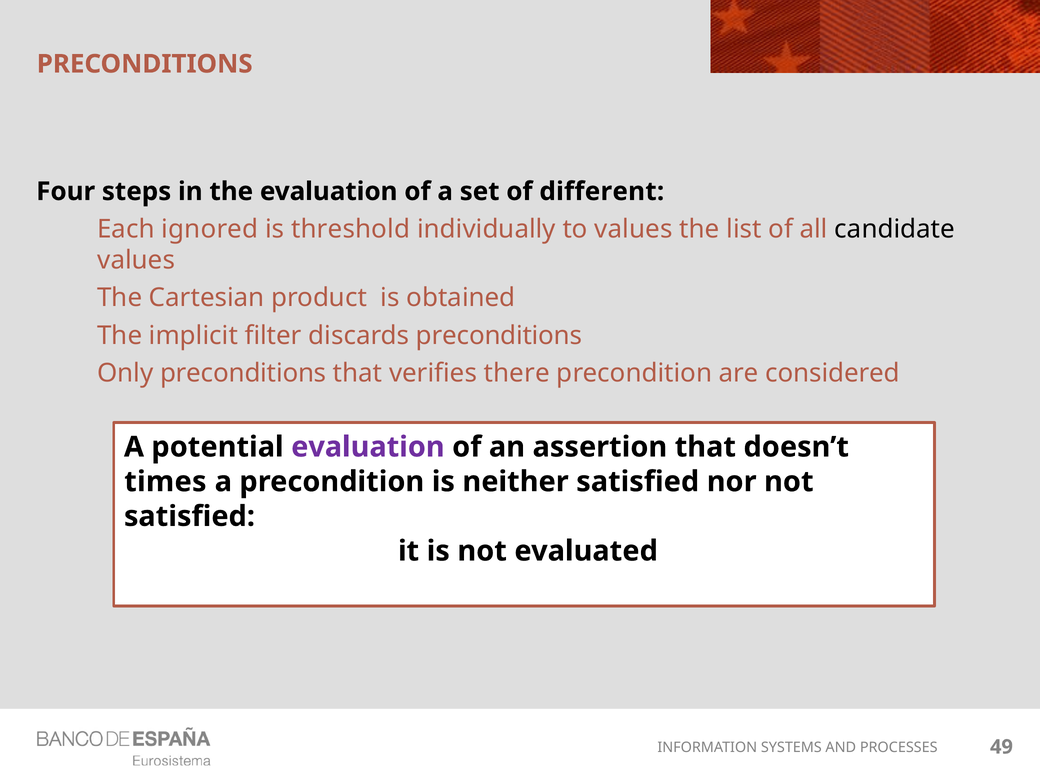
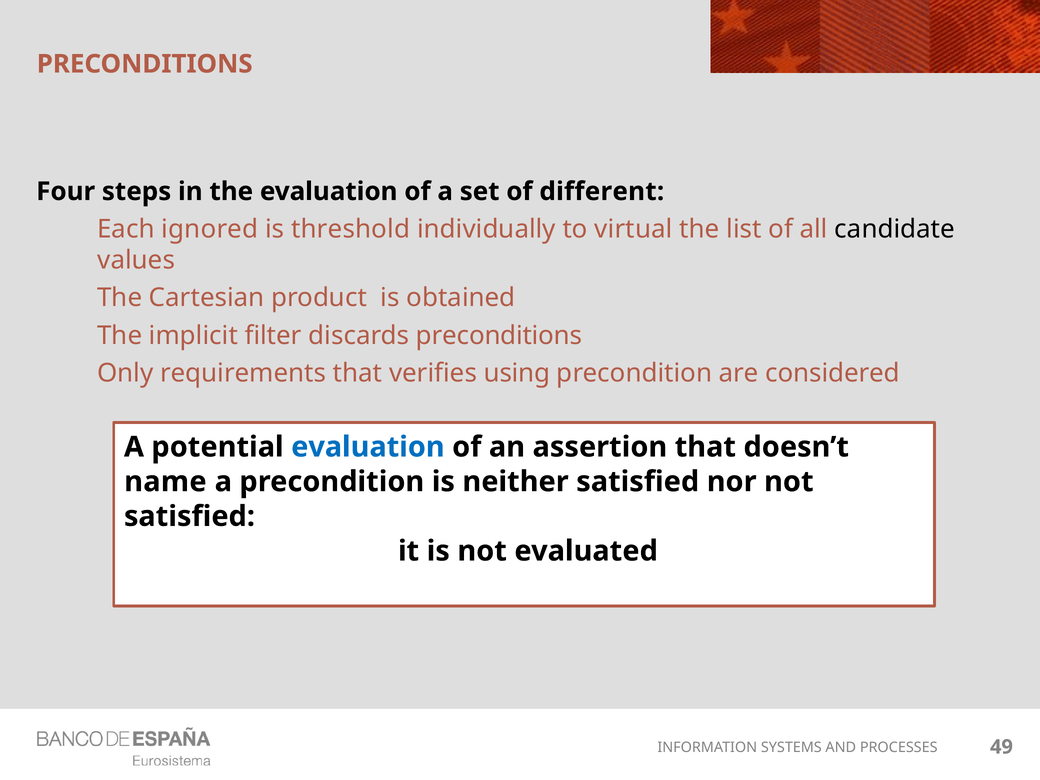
to values: values -> virtual (634, 229)
Only preconditions: preconditions -> requirements (243, 373)
there: there -> using (517, 373)
evaluation colour: purple -> blue (368, 447)
times: times -> name (165, 482)
